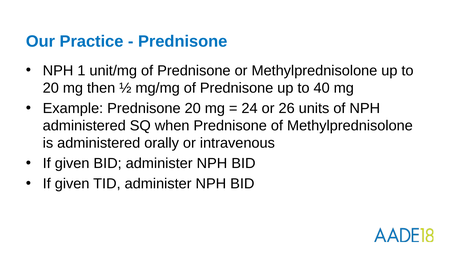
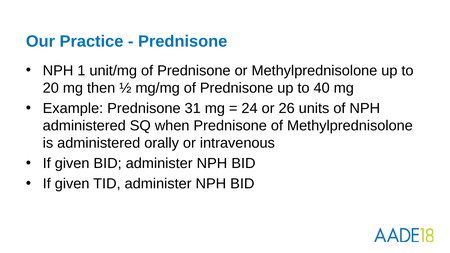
Prednisone 20: 20 -> 31 (193, 108)
